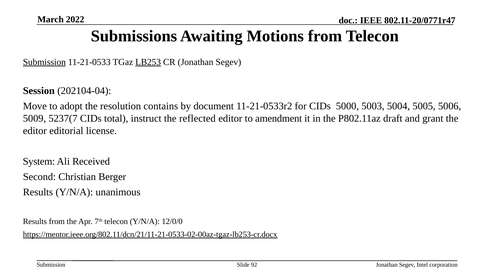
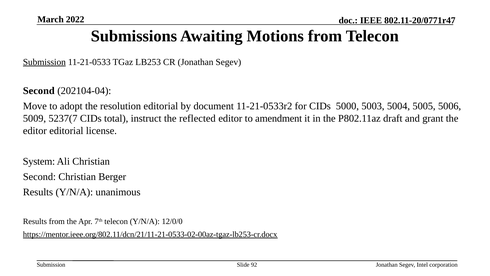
LB253 underline: present -> none (148, 62)
Session: Session -> Second (39, 91)
resolution contains: contains -> editorial (161, 106)
Ali Received: Received -> Christian (91, 161)
